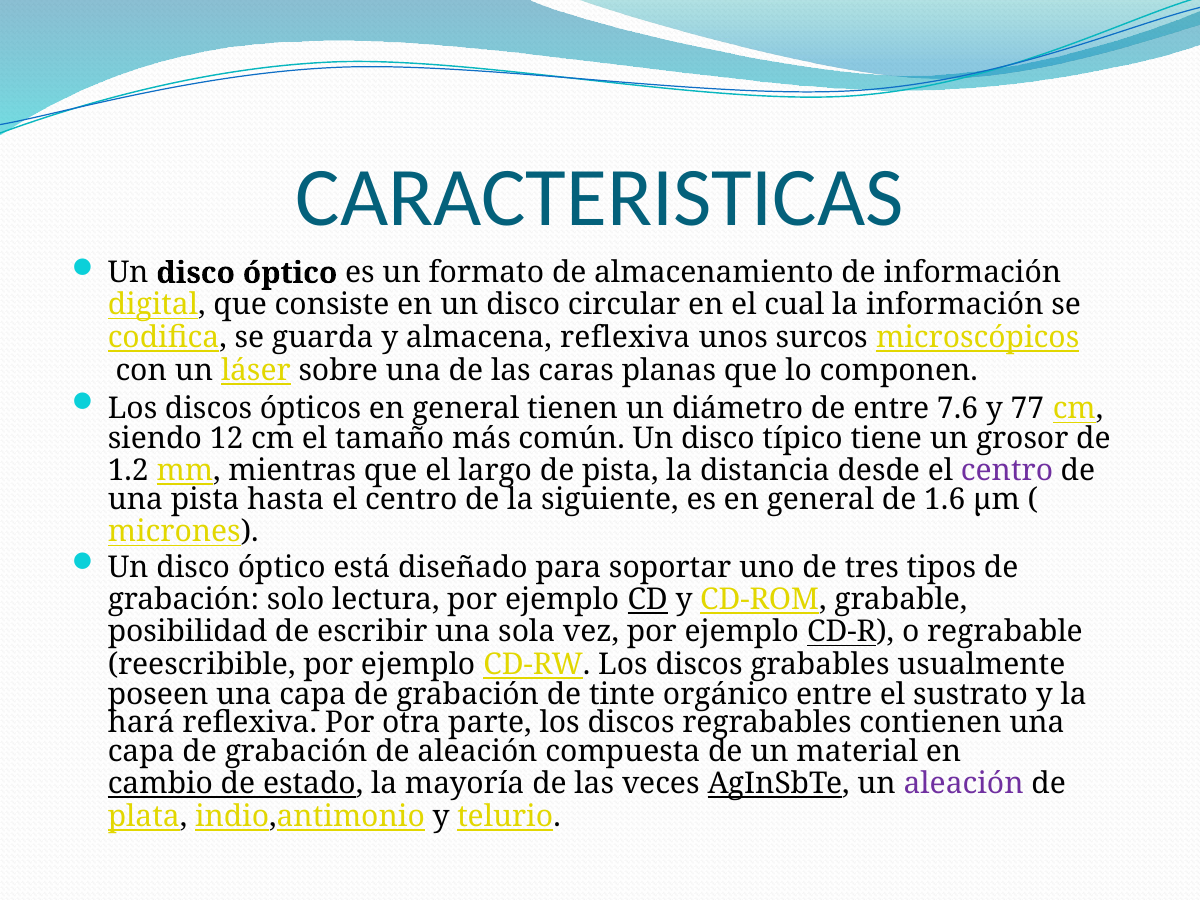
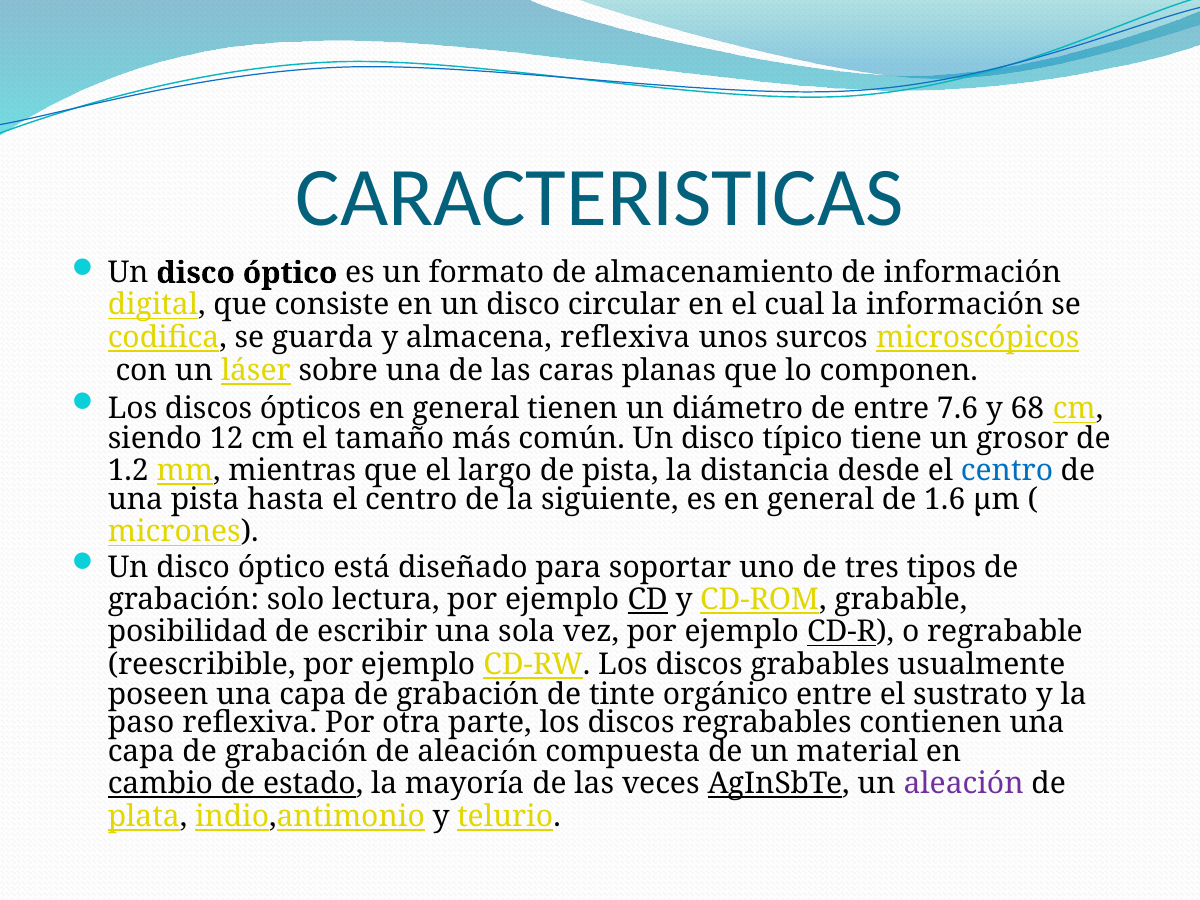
77: 77 -> 68 (1027, 409)
centro colour: purple -> blue (1007, 470)
hará: hará -> paso (141, 723)
